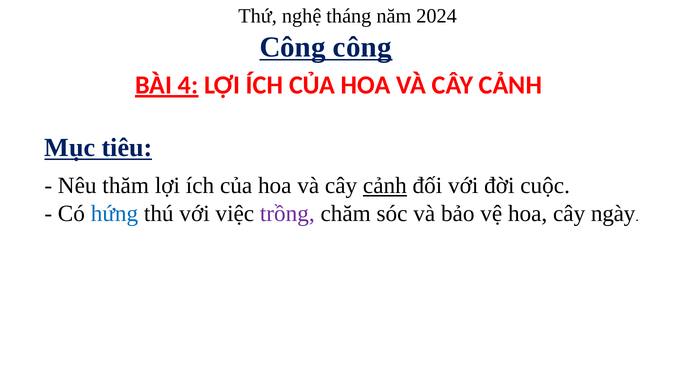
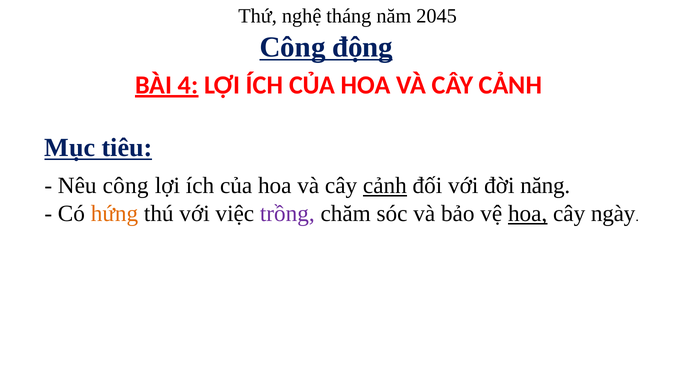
2024: 2024 -> 2045 (437, 16)
Công công: công -> động (363, 47)
Nêu thăm: thăm -> công (126, 186)
cuộc: cuộc -> năng (545, 186)
hứng colour: blue -> orange (114, 213)
hoa underline: none -> present (528, 213)
